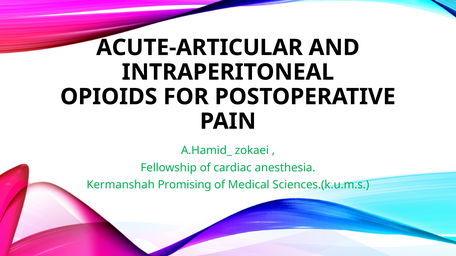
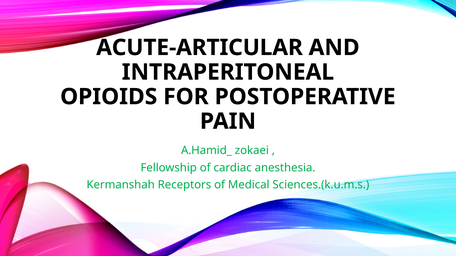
Promising: Promising -> Receptors (184, 185)
